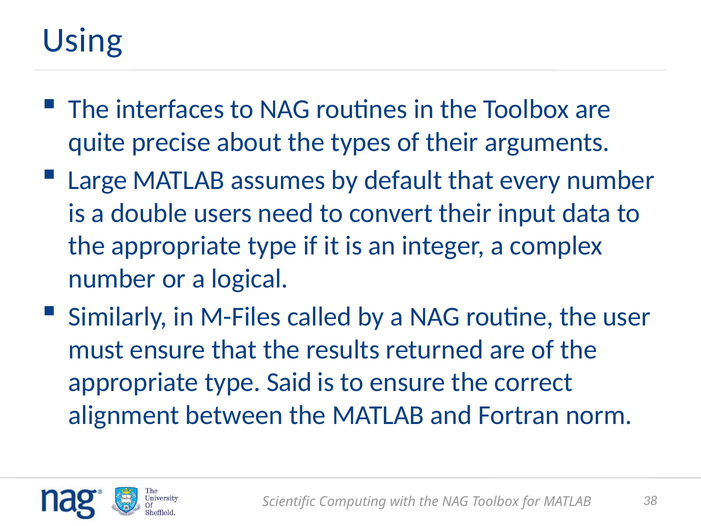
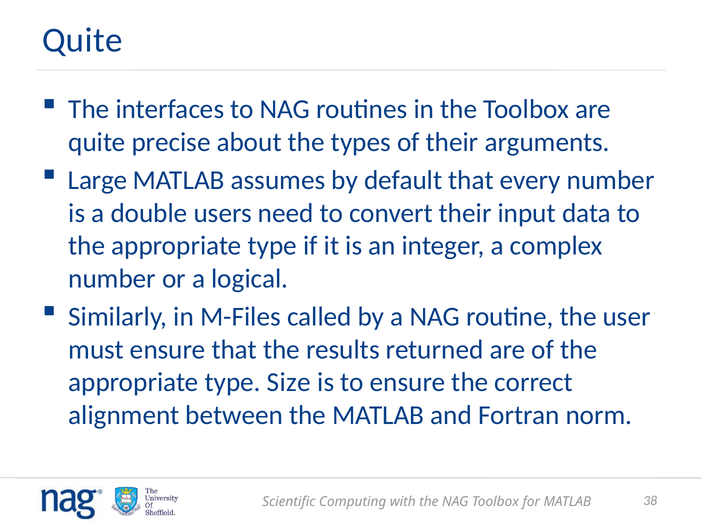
Using: Using -> Quite (82, 40)
Said: Said -> Size (289, 382)
